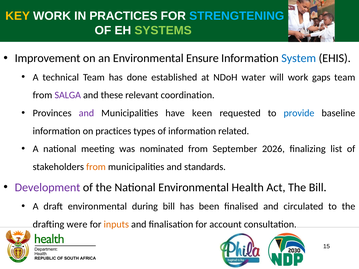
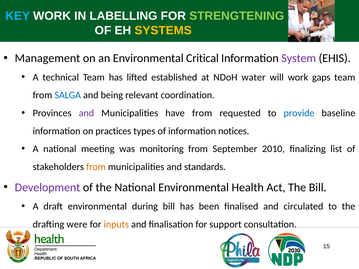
KEY colour: yellow -> light blue (18, 16)
IN PRACTICES: PRACTICES -> LABELLING (123, 16)
STRENGTENING colour: light blue -> light green (237, 16)
SYSTEMS colour: light green -> yellow (163, 30)
Improvement: Improvement -> Management (47, 58)
Ensure: Ensure -> Critical (202, 58)
System colour: blue -> purple (299, 58)
done: done -> lifted (137, 77)
SALGA colour: purple -> blue (68, 95)
these: these -> being (112, 95)
have keen: keen -> from (202, 113)
related: related -> notices (234, 131)
nominated: nominated -> monitoring (162, 149)
2026: 2026 -> 2010 (273, 149)
account: account -> support (226, 224)
